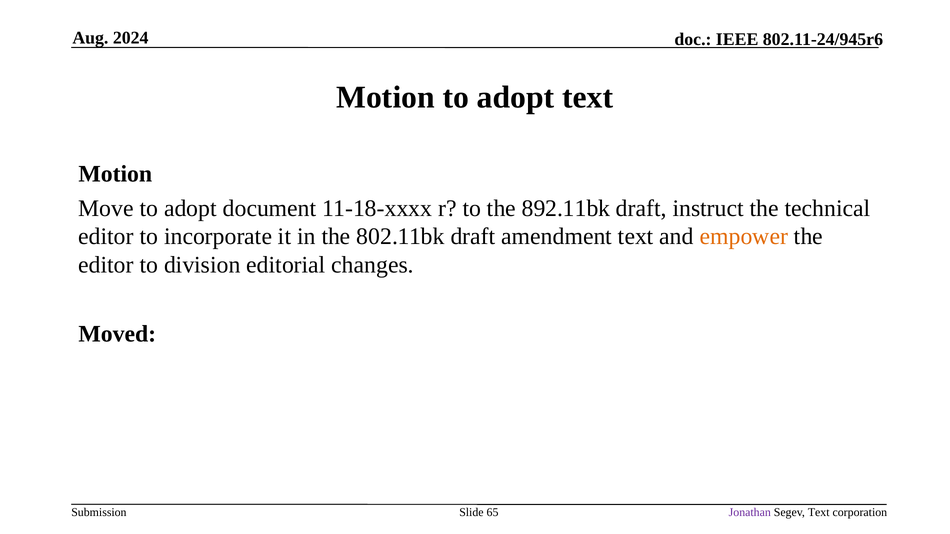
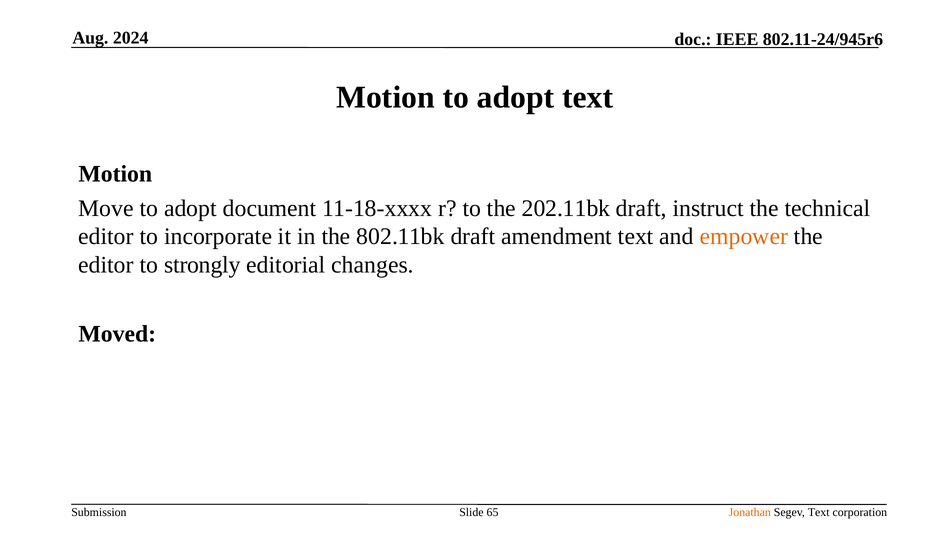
892.11bk: 892.11bk -> 202.11bk (566, 208)
division: division -> strongly (202, 265)
Jonathan colour: purple -> orange (750, 513)
